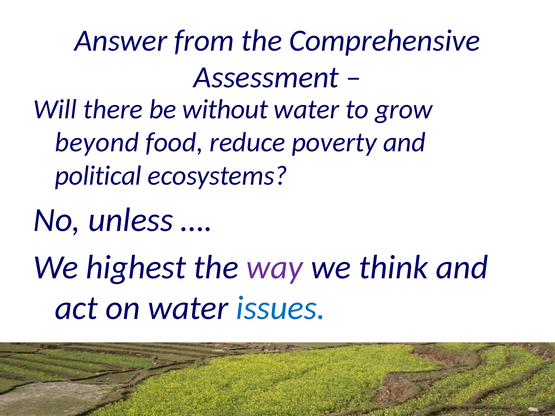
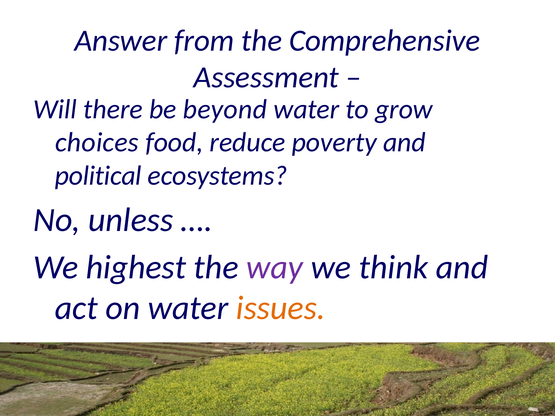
without: without -> beyond (225, 109)
beyond: beyond -> choices (97, 143)
issues colour: blue -> orange (281, 308)
